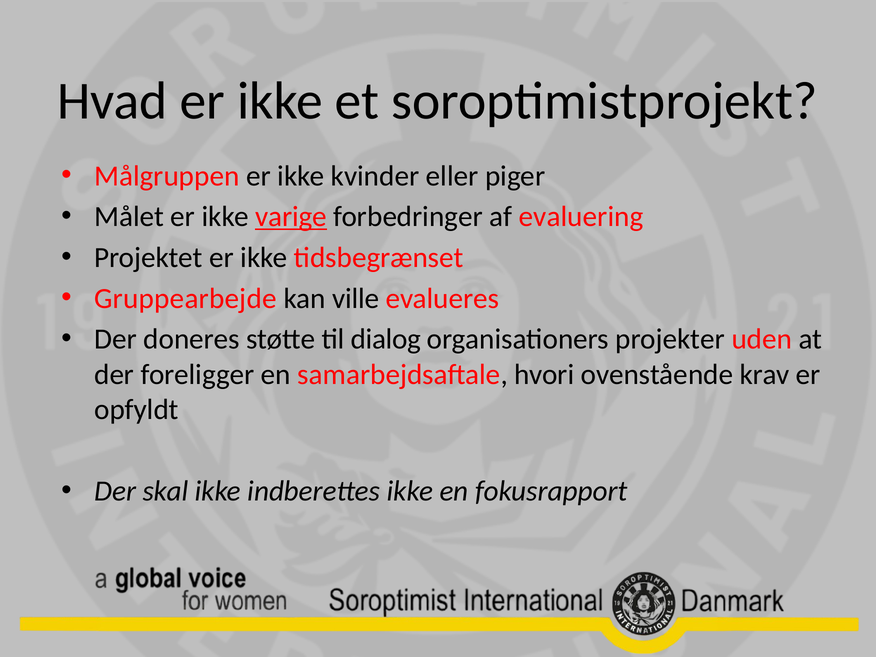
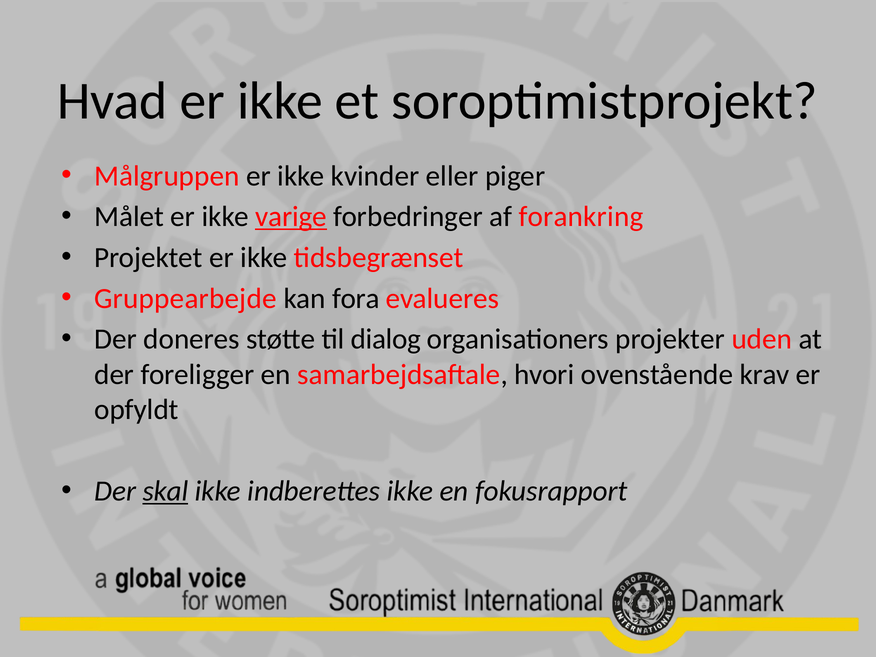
evaluering: evaluering -> forankring (581, 217)
ville: ville -> fora (356, 298)
skal underline: none -> present (165, 491)
